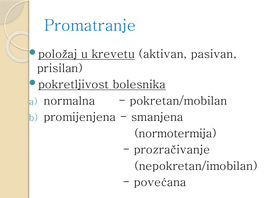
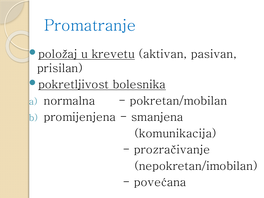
normotermija: normotermija -> komunikacija (175, 133)
